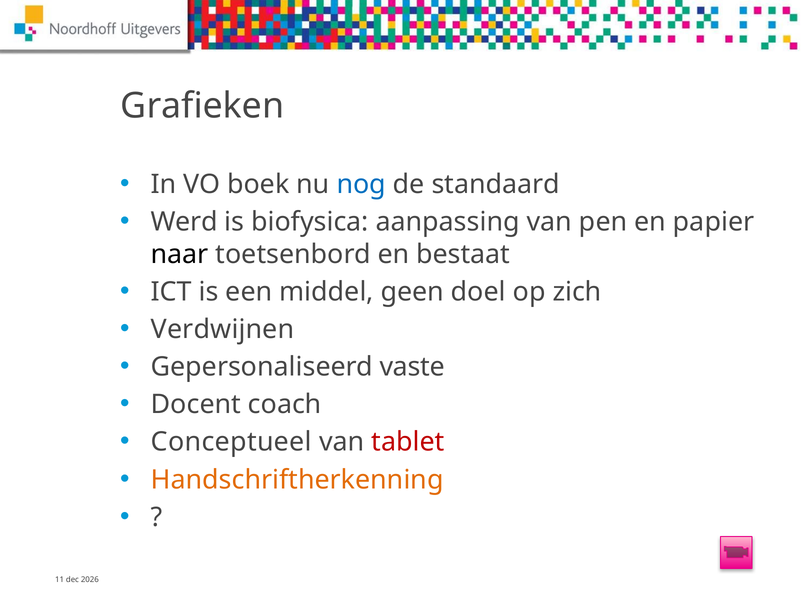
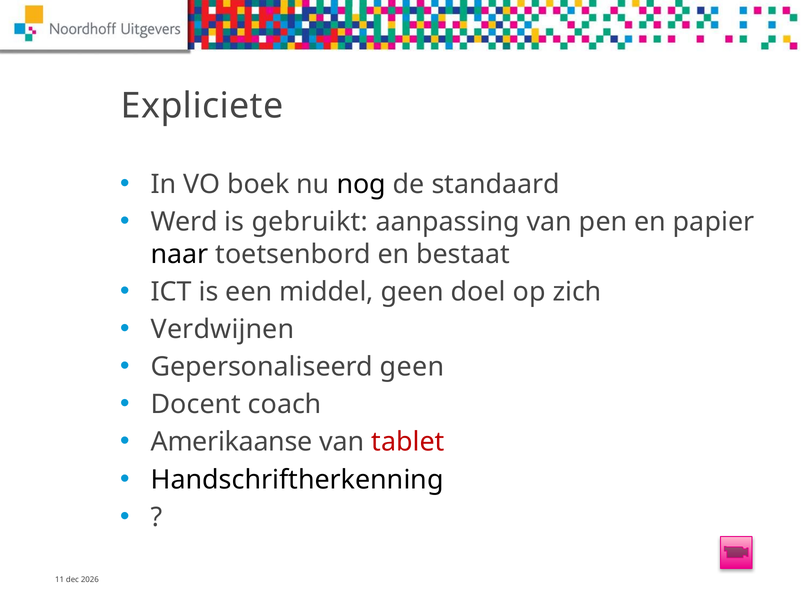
Grafieken: Grafieken -> Expliciete (202, 106)
nog colour: blue -> black (361, 185)
biofysica: biofysica -> gebruikt (310, 222)
Gepersonaliseerd vaste: vaste -> geen (412, 367)
Conceptueel: Conceptueel -> Amerikaanse (232, 442)
Handschriftherkenning colour: orange -> black (297, 480)
